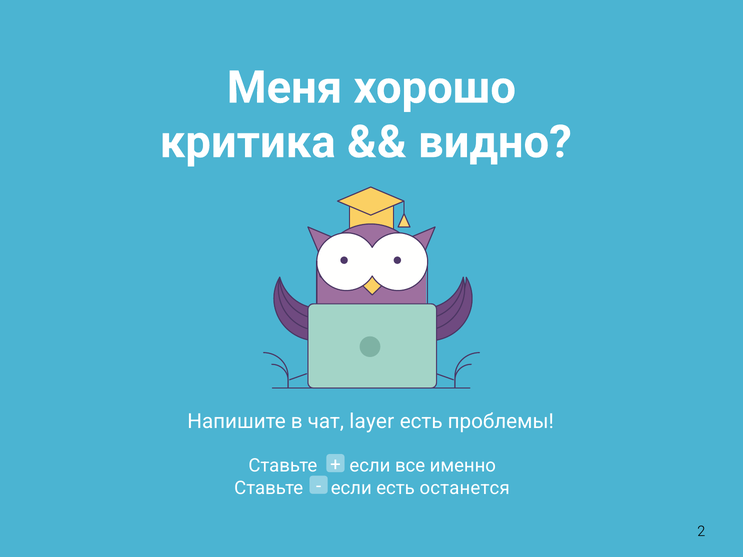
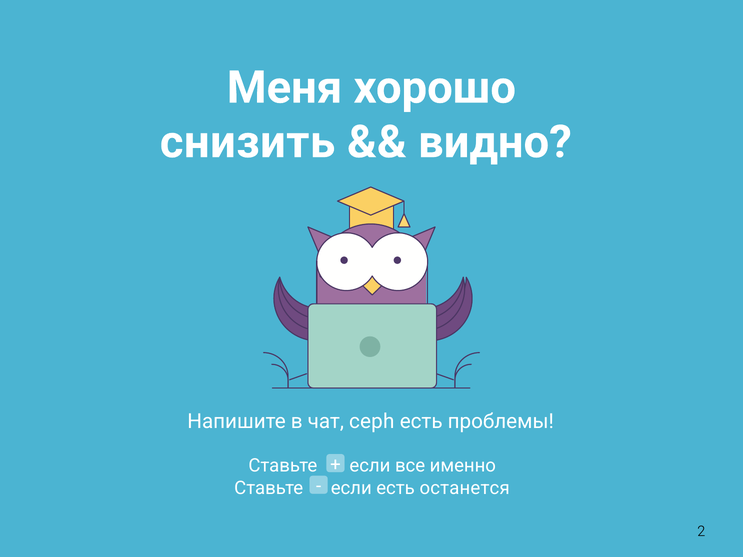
критика: критика -> снизить (247, 142)
layer: layer -> ceph (372, 422)
